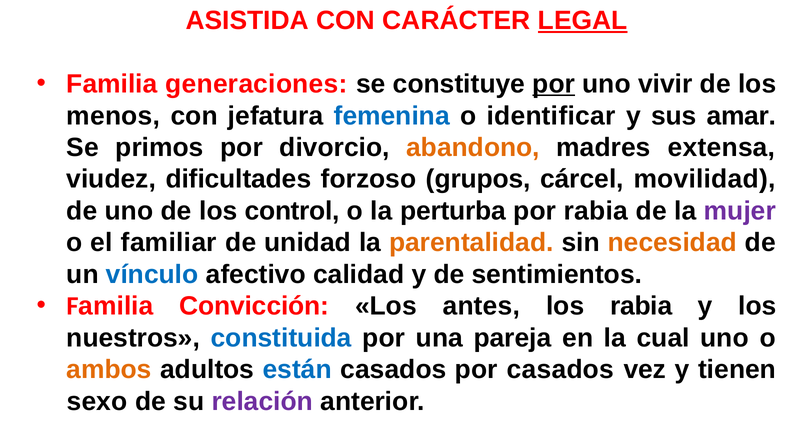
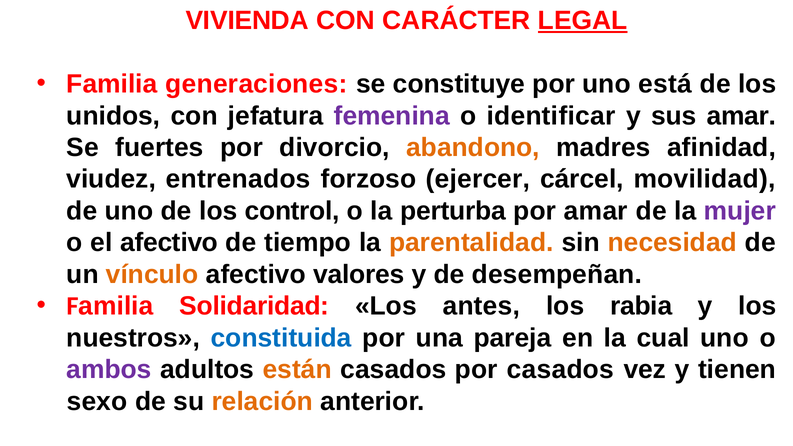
ASISTIDA: ASISTIDA -> VIVIENDA (247, 21)
por underline: present -> none (554, 84)
vivir: vivir -> está (665, 84)
menos: menos -> unidos (113, 116)
femenina colour: blue -> purple (392, 116)
primos: primos -> fuertes (159, 148)
extensa: extensa -> afinidad (722, 148)
dificultades: dificultades -> entrenados (238, 179)
grupos: grupos -> ejercer (478, 179)
por rabia: rabia -> amar (596, 211)
el familiar: familiar -> afectivo (169, 243)
unidad: unidad -> tiempo (308, 243)
vínculo colour: blue -> orange (152, 274)
calidad: calidad -> valores (359, 274)
sentimientos: sentimientos -> desempeñan (557, 274)
Convicción: Convicción -> Solidaridad (254, 306)
ambos colour: orange -> purple (109, 370)
están colour: blue -> orange (297, 370)
relación colour: purple -> orange (262, 401)
